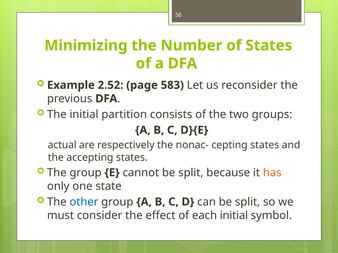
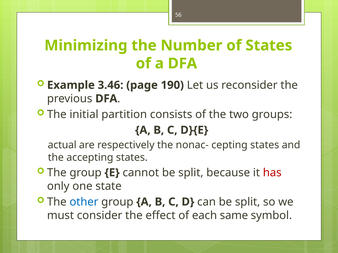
2.52: 2.52 -> 3.46 (111, 85)
583: 583 -> 190 (172, 85)
has colour: orange -> red (272, 173)
each initial: initial -> same (234, 216)
